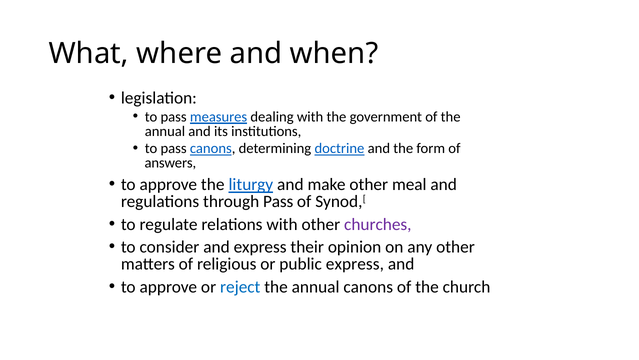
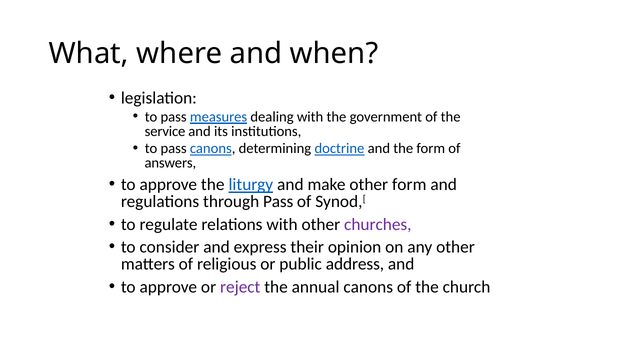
annual: annual -> service (165, 131)
other meal: meal -> form (409, 184)
public express: express -> address (355, 264)
reject colour: blue -> purple (240, 286)
